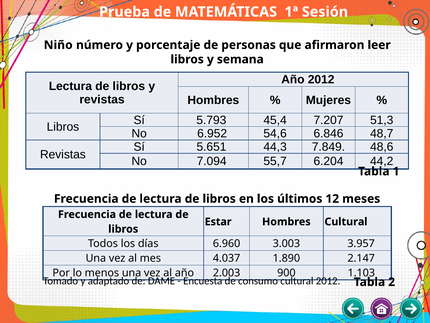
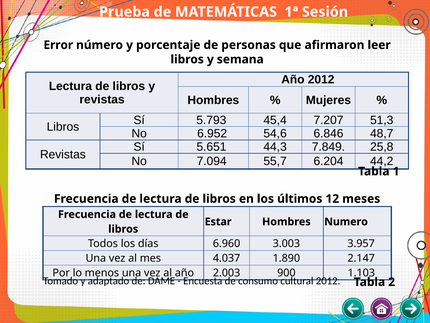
Niño: Niño -> Error (58, 45)
48,6: 48,6 -> 25,8 (382, 147)
Hombres Cultural: Cultural -> Numero (346, 221)
